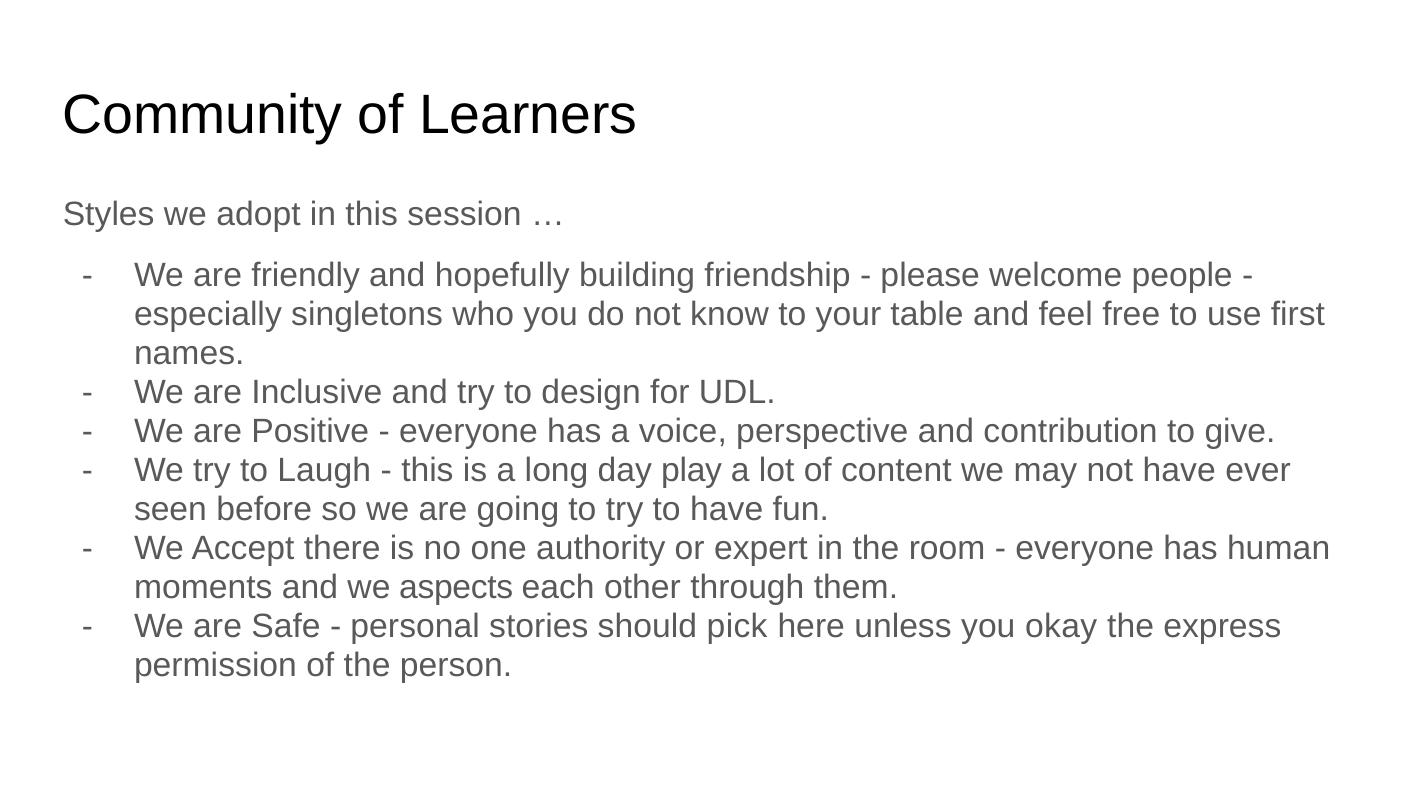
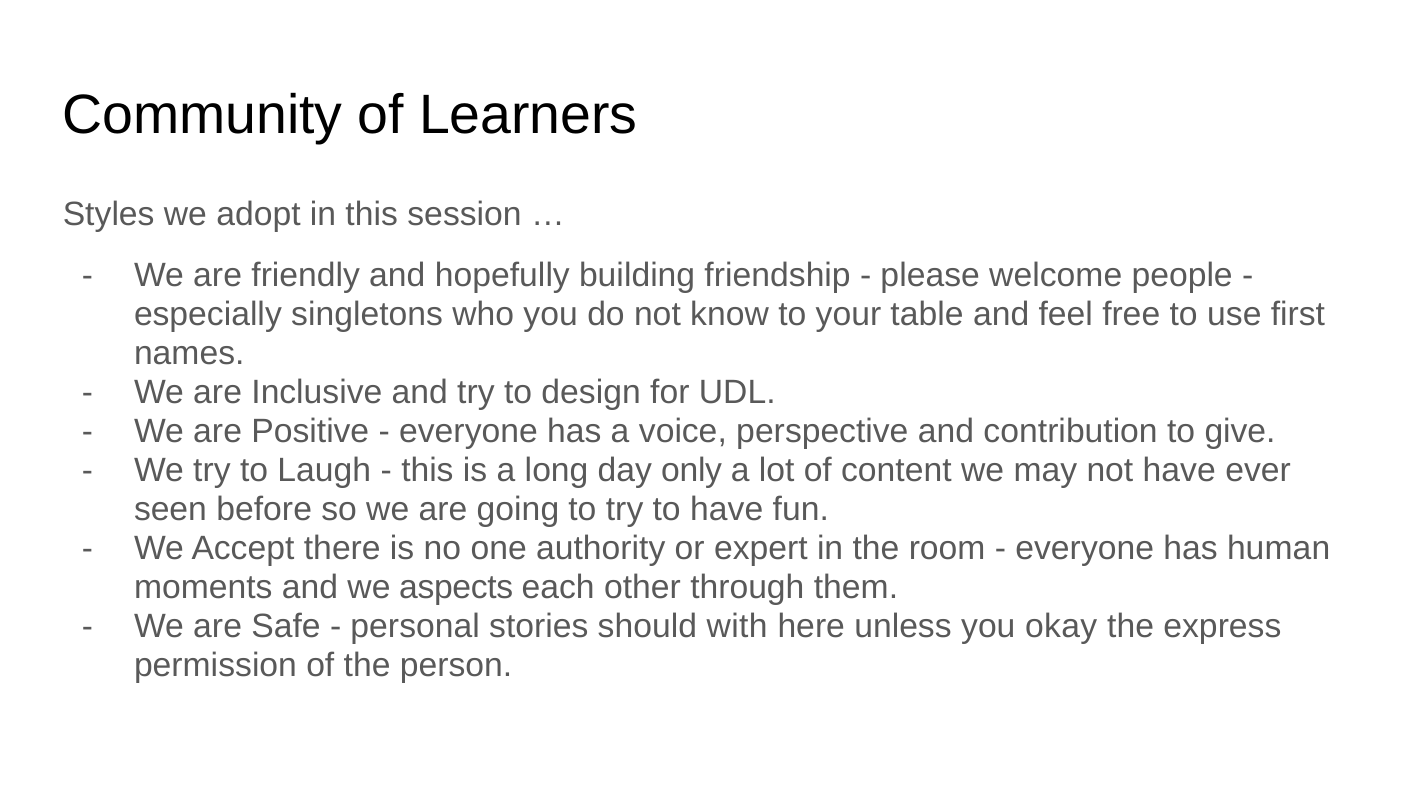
play: play -> only (692, 470)
pick: pick -> with (737, 626)
